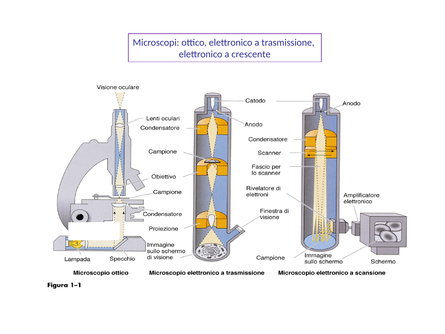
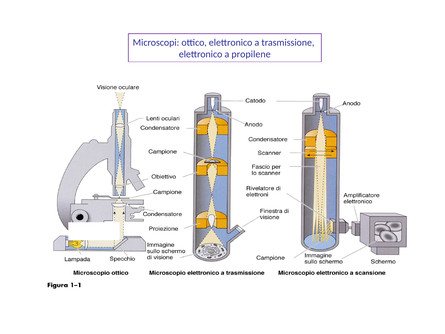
crescente: crescente -> propilene (251, 54)
